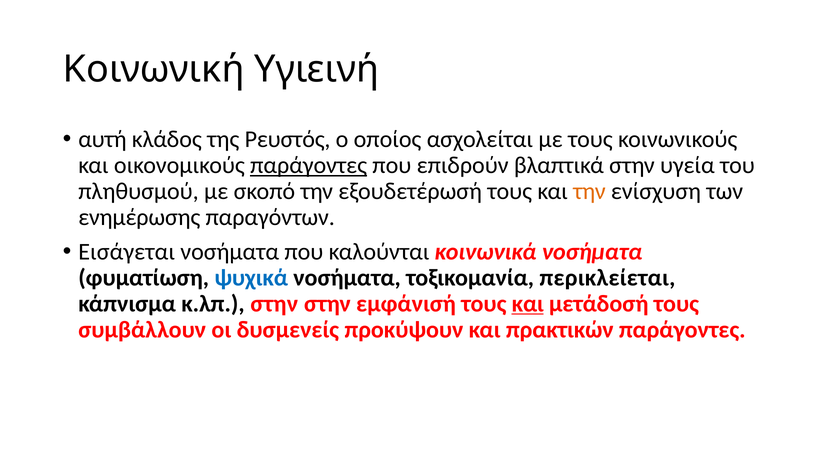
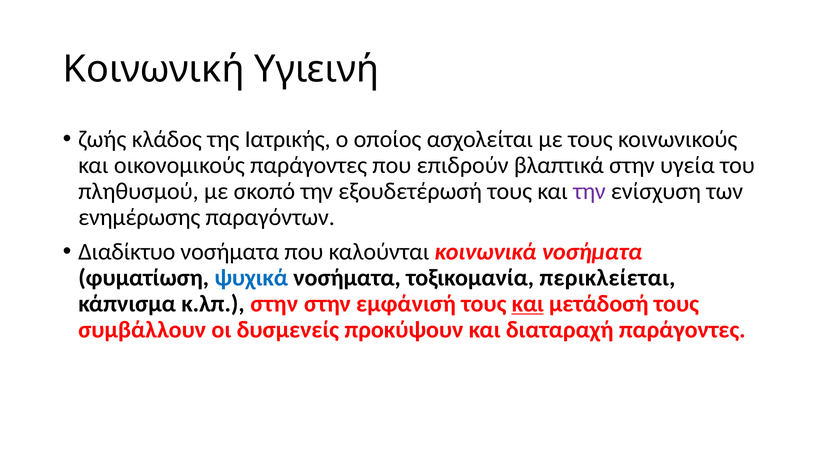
αυτή: αυτή -> ζωής (102, 139)
Ρευστός: Ρευστός -> Ιατρικής (288, 139)
παράγοντες underline: present -> none (309, 165)
την colour: orange -> purple (589, 191)
Εισάγεται: Εισάγεται -> Διαδίκτυο (127, 252)
πρακτικών: πρακτικών -> διαταραχή (560, 329)
